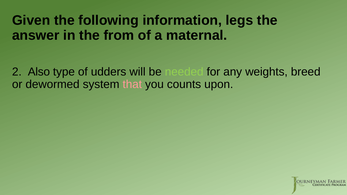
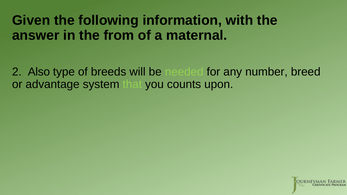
legs: legs -> with (239, 20)
udders: udders -> breeds (109, 72)
weights: weights -> number (266, 72)
dewormed: dewormed -> advantage (53, 84)
that colour: pink -> light green (132, 84)
